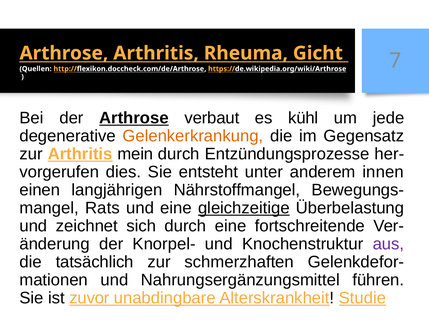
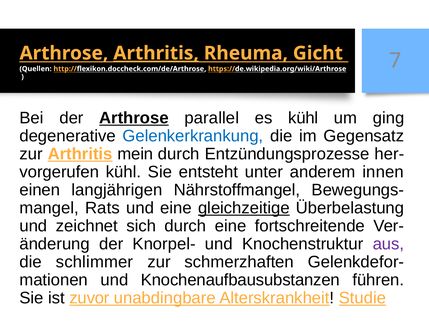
Arthritis underline: none -> present (156, 53)
verbaut: verbaut -> parallel (212, 118)
jede: jede -> ging (389, 118)
Gelenkerkrankung colour: orange -> blue (193, 136)
dies: dies -> kühl (124, 172)
tatsächlich: tatsächlich -> schlimmer (94, 262)
Nahrungsergänzungsmittel: Nahrungsergänzungsmittel -> Knochenaufbausubstanzen (240, 280)
